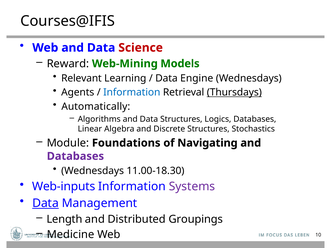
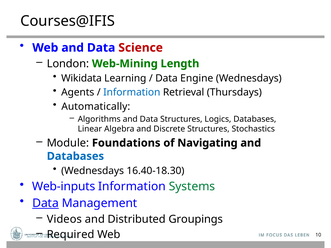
Reward: Reward -> London (68, 64)
Models: Models -> Length (180, 64)
Relevant: Relevant -> Wikidata (81, 78)
Thursdays underline: present -> none (234, 92)
Databases colour: purple -> blue (75, 156)
11.00-18.30: 11.00-18.30 -> 16.40-18.30 (155, 171)
Systems colour: purple -> green (192, 187)
Length: Length -> Videos (64, 219)
Medicine: Medicine -> Required (71, 235)
